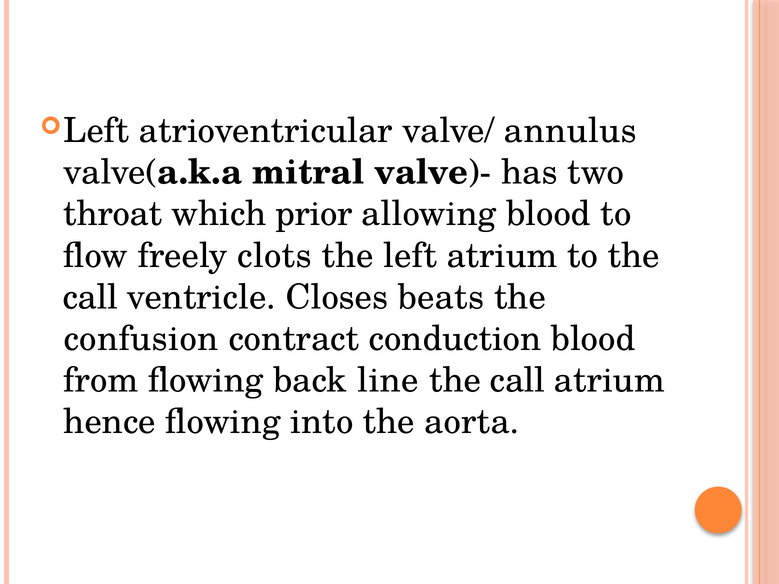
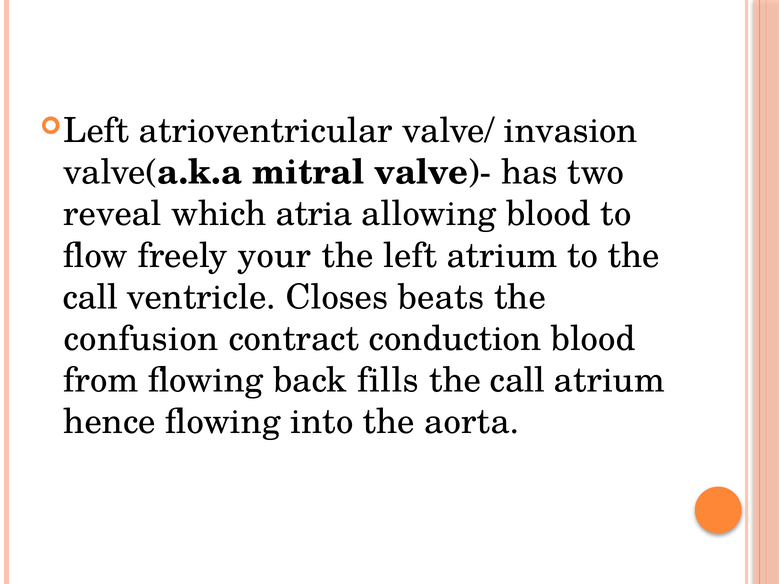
annulus: annulus -> invasion (571, 131)
throat: throat -> reveal (113, 214)
prior: prior -> atria (314, 214)
clots: clots -> your (275, 256)
line: line -> fills (388, 380)
